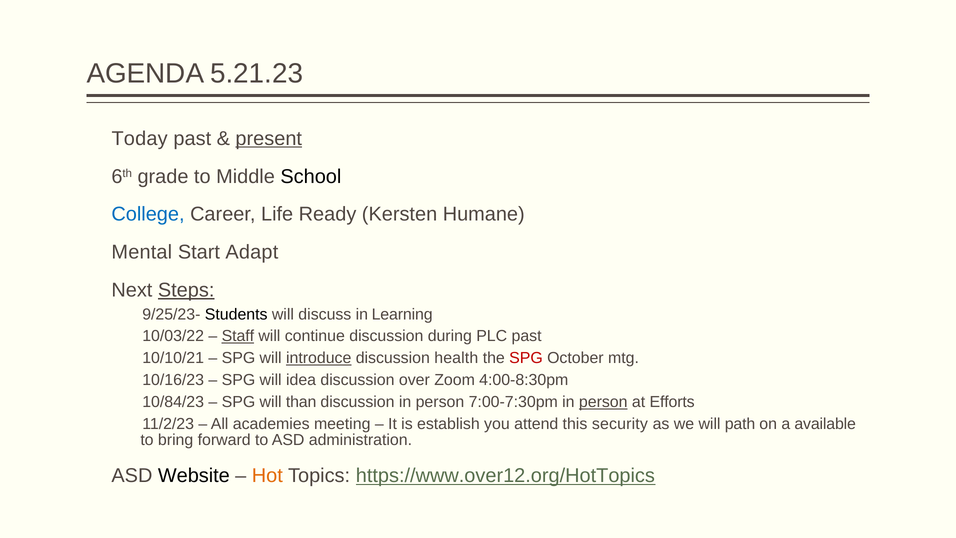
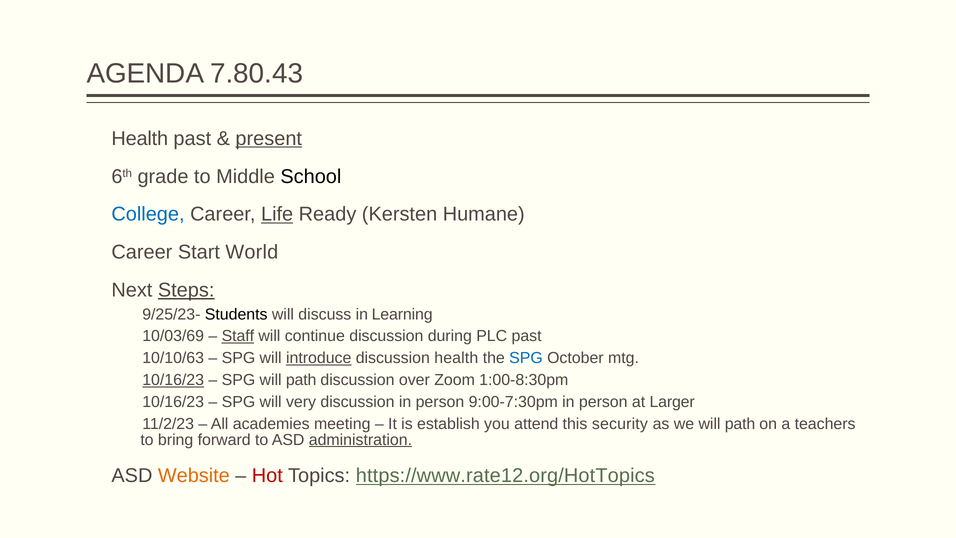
5.21.23: 5.21.23 -> 7.80.43 (257, 74)
Today: Today -> Health (140, 138)
Life underline: none -> present (277, 214)
Mental: Mental -> Career (142, 252)
Adapt: Adapt -> World (252, 252)
10/03/22: 10/03/22 -> 10/03/69 (173, 336)
10/10/21: 10/10/21 -> 10/10/63 (173, 358)
SPG colour: red -> blue (526, 358)
10/16/23 underline: none -> present (173, 380)
SPG will idea: idea -> path (301, 380)
4:00-8:30pm: 4:00-8:30pm -> 1:00-8:30pm (524, 380)
10/84/23: 10/84/23 -> 10/16/23 (173, 402)
than: than -> very (301, 402)
7:00-7:30pm: 7:00-7:30pm -> 9:00-7:30pm (513, 402)
person underline: present -> none (603, 402)
Efforts: Efforts -> Larger (672, 402)
available: available -> teachers (825, 424)
administration underline: none -> present (360, 440)
Website colour: black -> orange (194, 475)
Hot colour: orange -> red (267, 475)
https://www.over12.org/HotTopics: https://www.over12.org/HotTopics -> https://www.rate12.org/HotTopics (505, 475)
